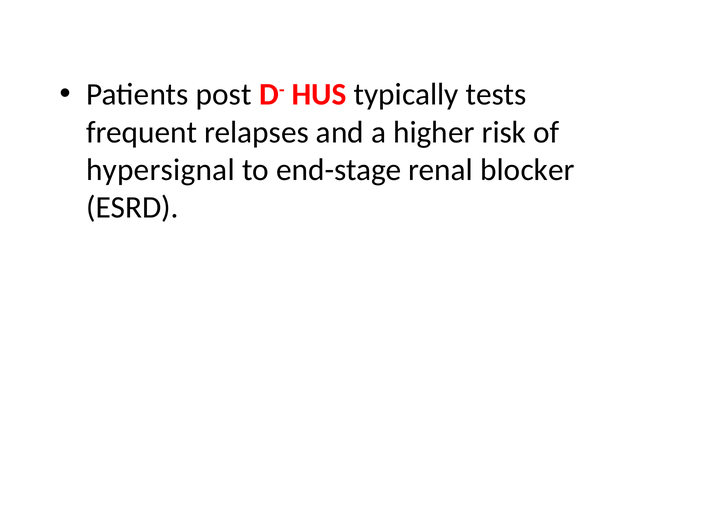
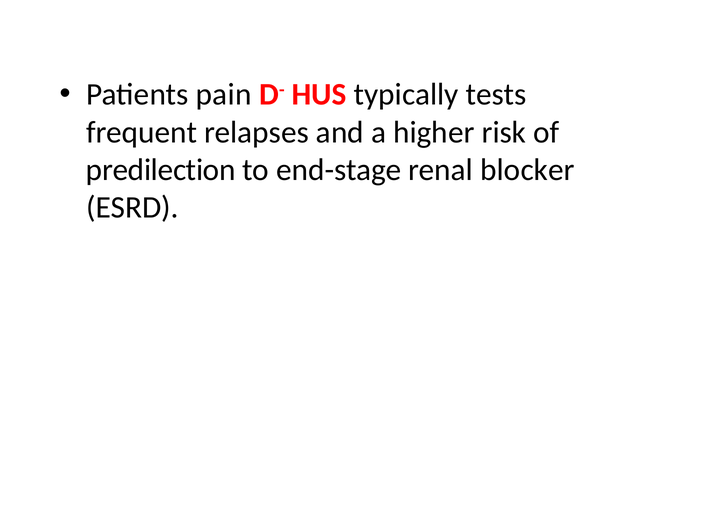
post: post -> pain (224, 95)
hypersignal: hypersignal -> predilection (161, 170)
